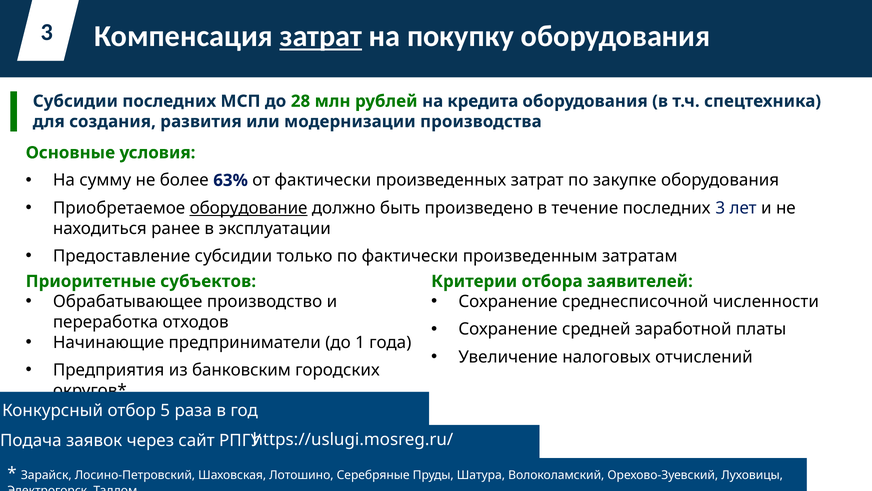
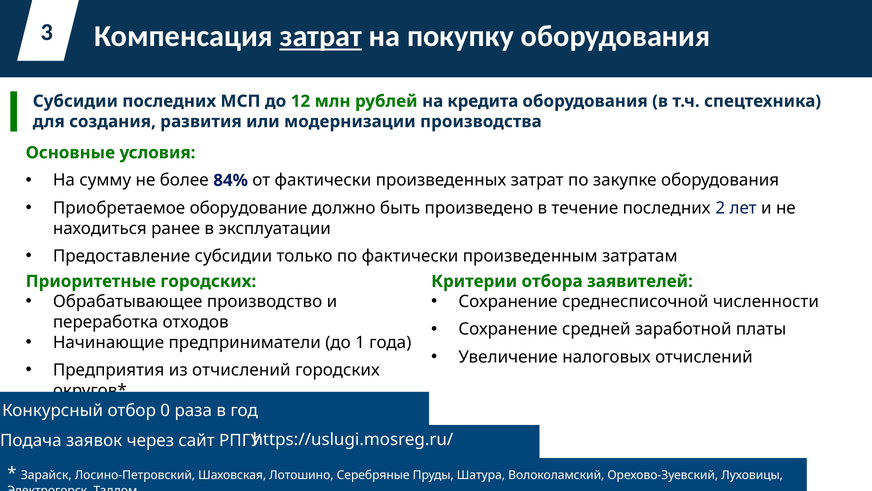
28: 28 -> 12 (301, 101)
63%: 63% -> 84% (231, 180)
оборудование underline: present -> none (249, 208)
последних 3: 3 -> 2 (720, 208)
Приоритетные субъектов: субъектов -> городских (208, 281)
из банковским: банковским -> отчислений (241, 370)
5: 5 -> 0 (165, 410)
